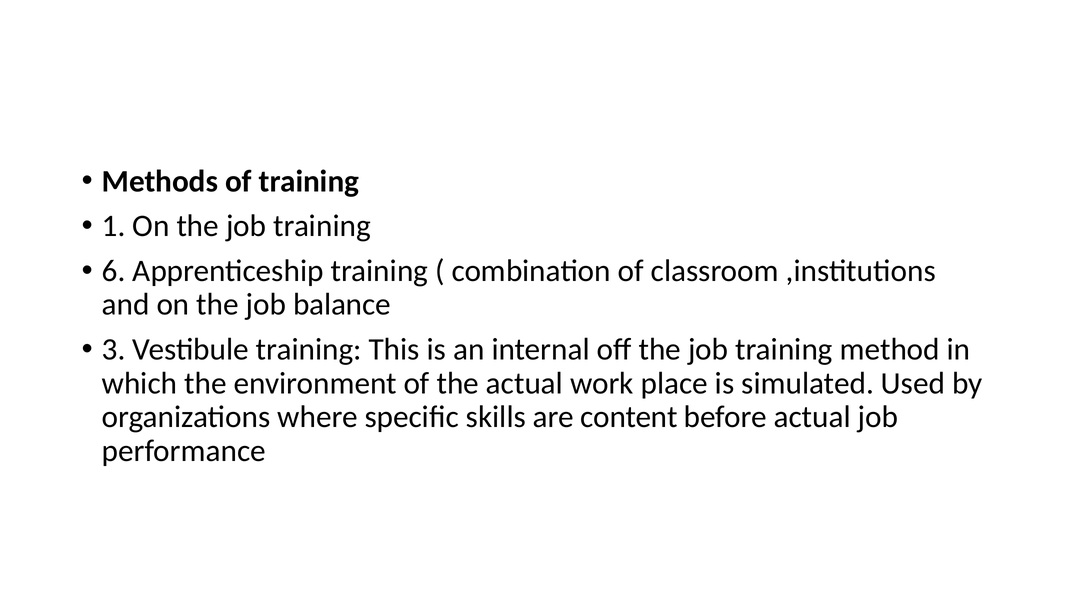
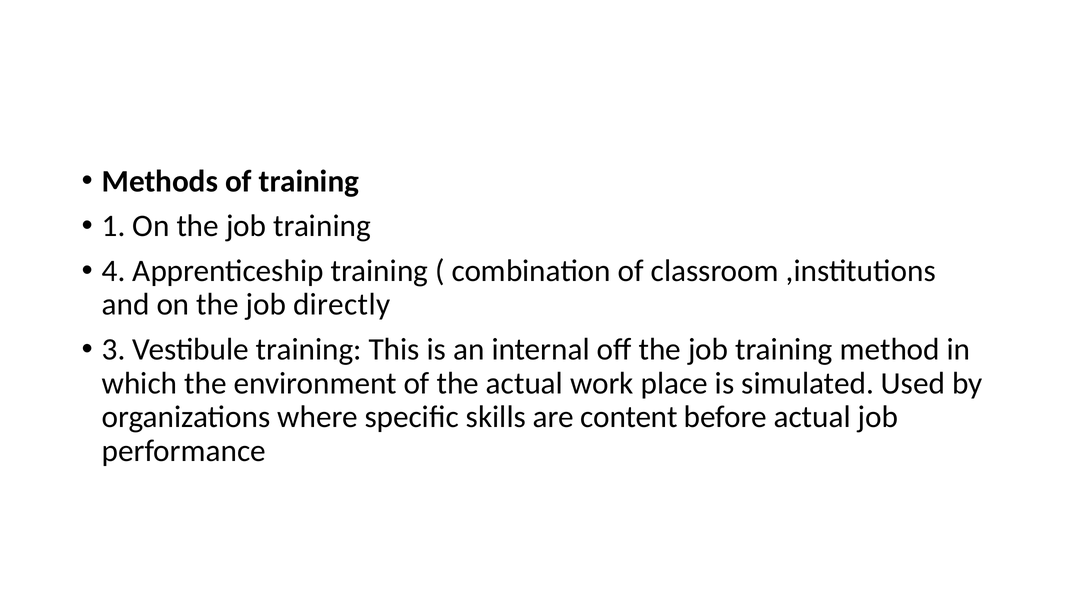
6: 6 -> 4 (114, 271)
balance: balance -> directly (342, 305)
